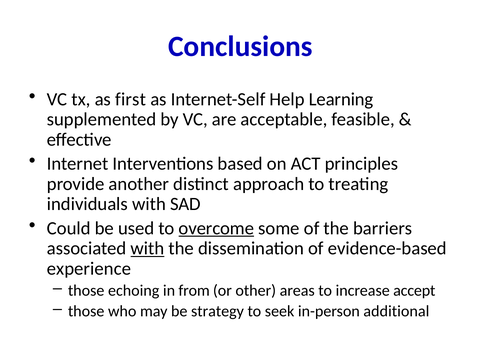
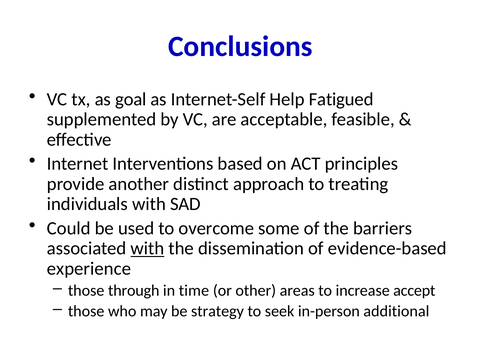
first: first -> goal (131, 99)
Learning: Learning -> Fatigued (341, 99)
overcome underline: present -> none (216, 228)
echoing: echoing -> through (134, 290)
from: from -> time (194, 290)
